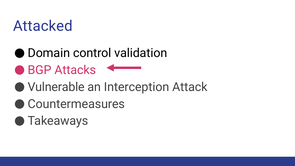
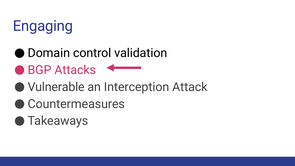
Attacked: Attacked -> Engaging (43, 26)
